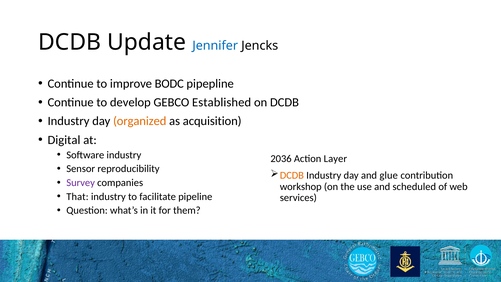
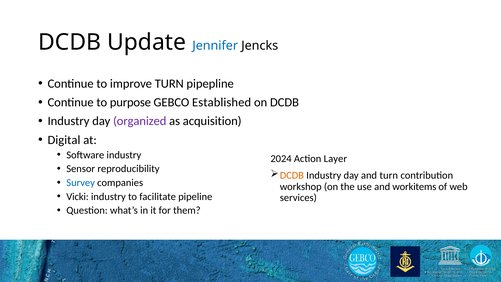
improve BODC: BODC -> TURN (169, 84)
develop: develop -> purpose (130, 102)
organized colour: orange -> purple (140, 121)
2036: 2036 -> 2024 (281, 159)
and glue: glue -> turn (389, 175)
Survey colour: purple -> blue (81, 183)
scheduled: scheduled -> workitems (414, 186)
That: That -> Vicki (78, 197)
